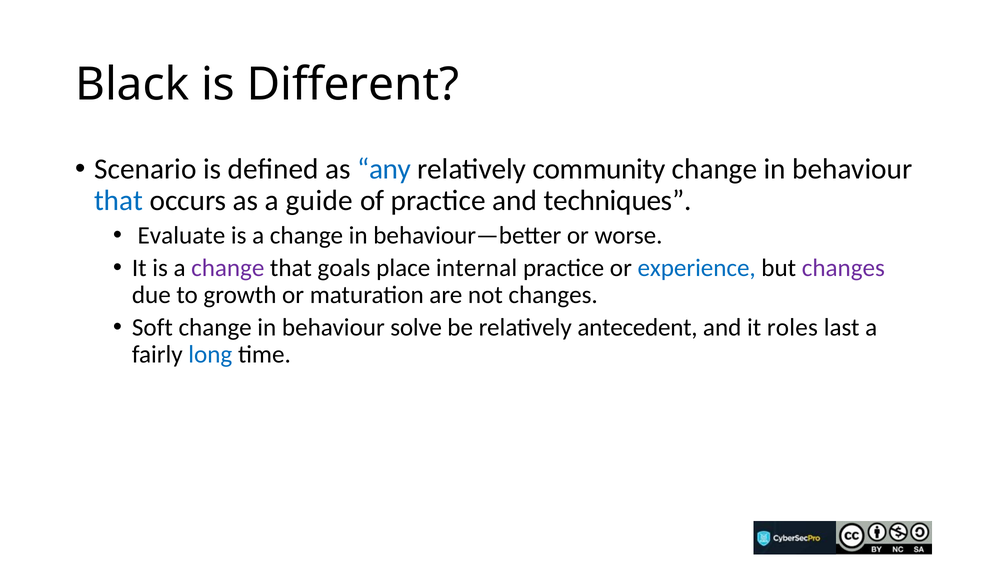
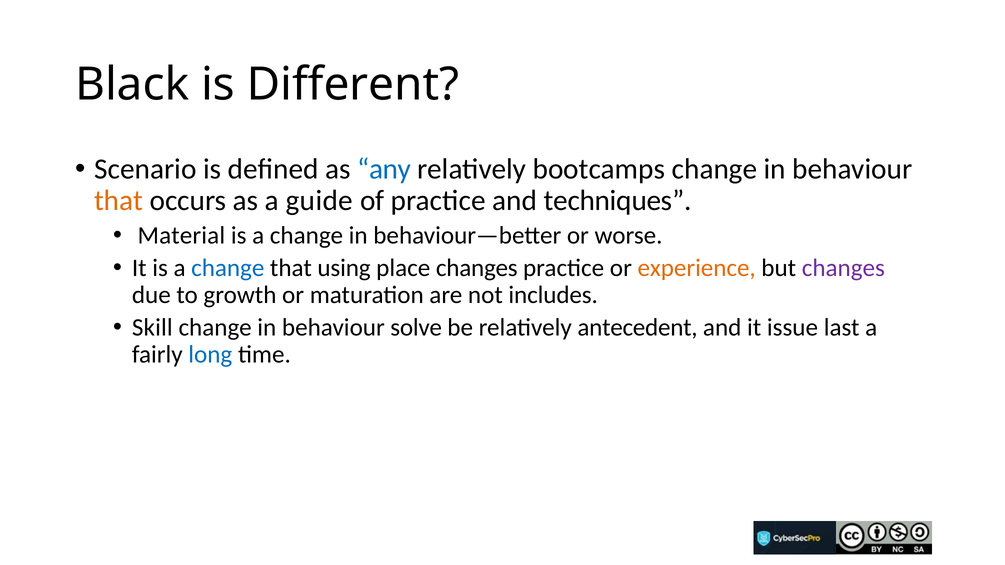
community: community -> bootcamps (599, 169)
that colour: blue -> orange (119, 201)
Evaluate: Evaluate -> Material (181, 236)
change colour: purple -> blue (228, 268)
goals: goals -> using (344, 268)
place internal: internal -> changes (477, 268)
experience colour: blue -> orange (697, 268)
not changes: changes -> includes (553, 295)
Soft: Soft -> Skill (152, 327)
roles: roles -> issue (792, 327)
